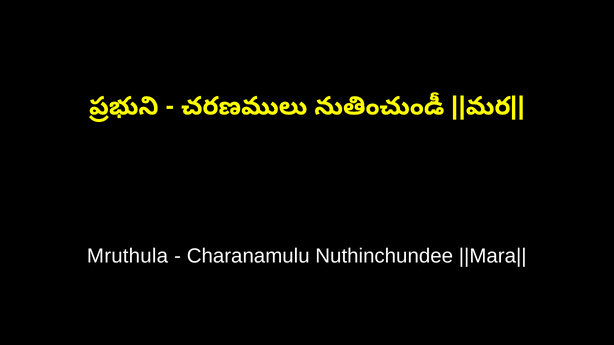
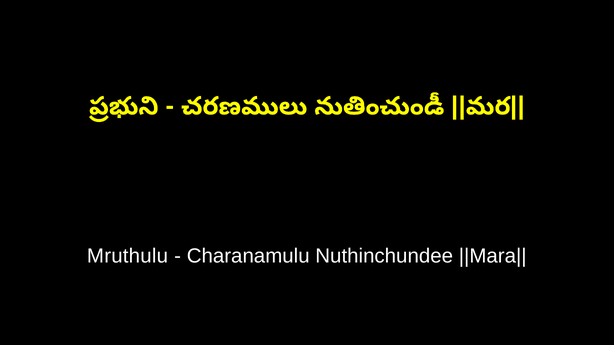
Mruthula: Mruthula -> Mruthulu (128, 256)
